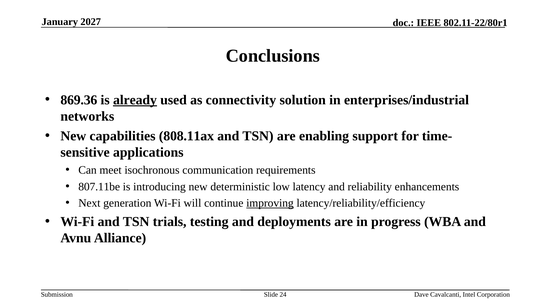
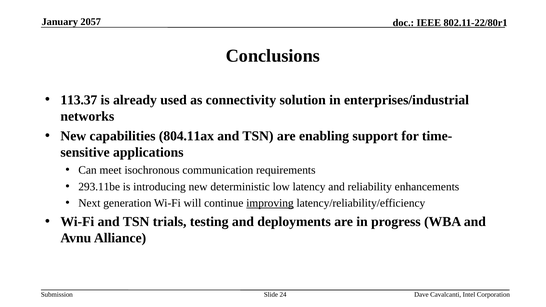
2027: 2027 -> 2057 (91, 22)
869.36: 869.36 -> 113.37 (79, 100)
already underline: present -> none (135, 100)
808.11ax: 808.11ax -> 804.11ax (186, 136)
807.11be: 807.11be -> 293.11be (99, 187)
